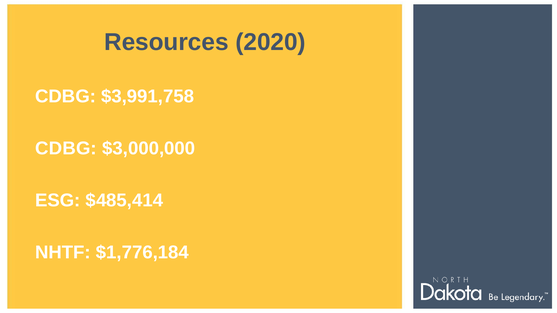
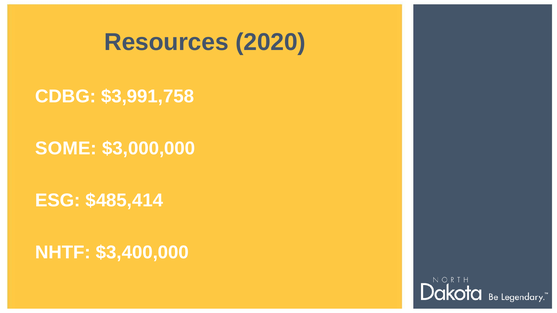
CDBG: CDBG -> SOME (66, 148)
$1,776,184: $1,776,184 -> $3,400,000 (142, 252)
